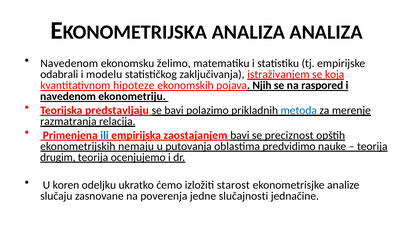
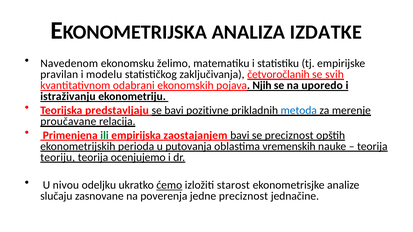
ANALIZA ANALIZA: ANALIZA -> IZDATKE (326, 32)
odabrali: odabrali -> pravilan (59, 75)
istraživanjem: istraživanjem -> četvoročlanih (278, 75)
koja: koja -> svih (334, 75)
hipoteze: hipoteze -> odabrani (134, 86)
raspored: raspored -> uporedo (322, 86)
navedenom: navedenom -> istraživanju (68, 97)
polazimo: polazimo -> pozitivne (207, 111)
razmatranja: razmatranja -> proučavane (68, 122)
ili colour: blue -> green (104, 136)
nemaju: nemaju -> perioda (136, 147)
predvidimo: predvidimo -> vremenskih (289, 147)
drugim: drugim -> teoriju (58, 158)
koren: koren -> nivou (66, 185)
ćemo underline: none -> present (169, 185)
jedne slučajnosti: slučajnosti -> preciznost (243, 196)
